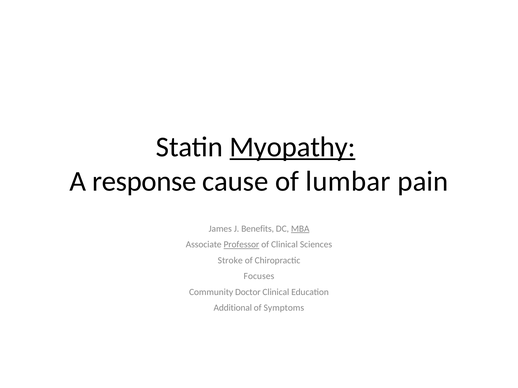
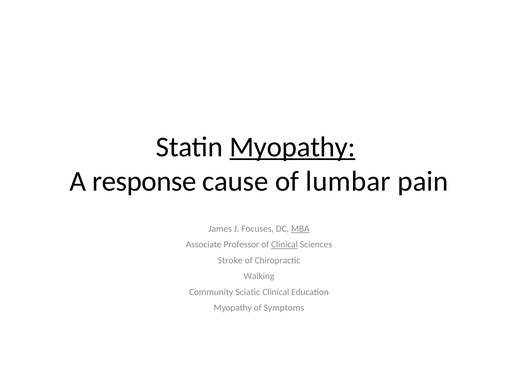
Benefits: Benefits -> Focuses (258, 229)
Professor underline: present -> none (241, 245)
Clinical underline: none -> present (284, 245)
Focuses: Focuses -> Walking (259, 277)
Doctor: Doctor -> Sciatic (248, 292)
Additional: Additional -> Myopathy (233, 308)
